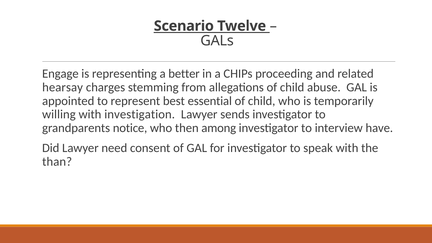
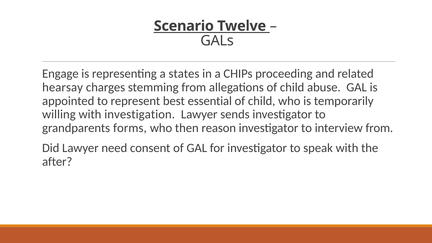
better: better -> states (184, 74)
notice: notice -> forms (130, 128)
among: among -> reason (219, 128)
interview have: have -> from (379, 128)
than: than -> after (57, 162)
